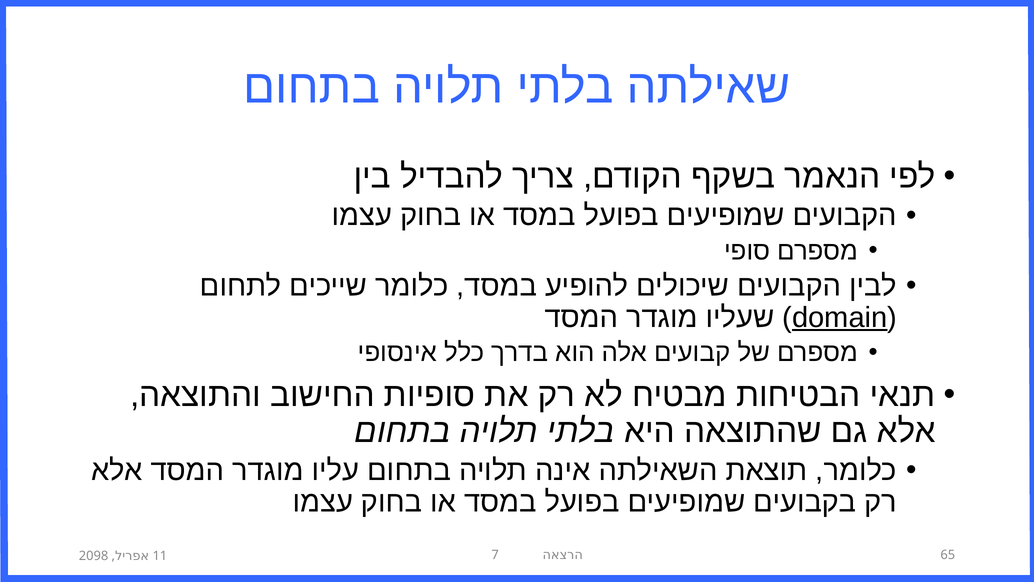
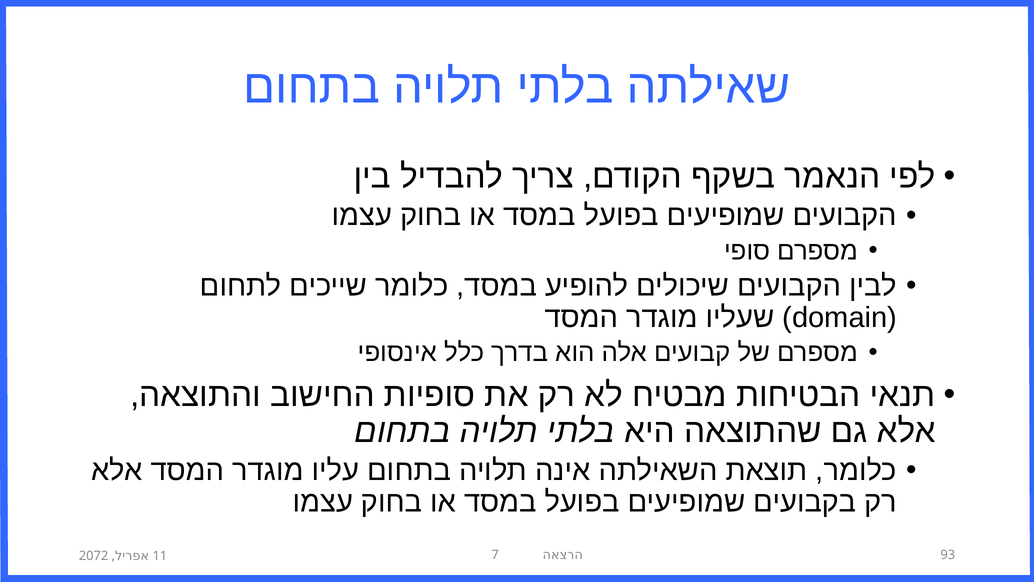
domain underline: present -> none (840, 317)
65: 65 -> 93 (948, 554)
2098: 2098 -> 2072 (94, 555)
